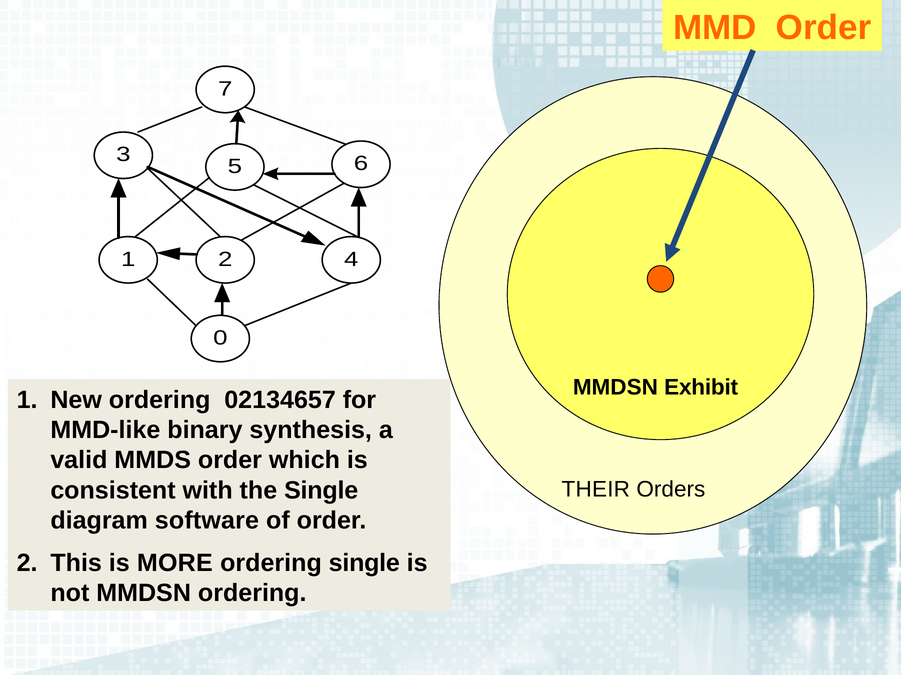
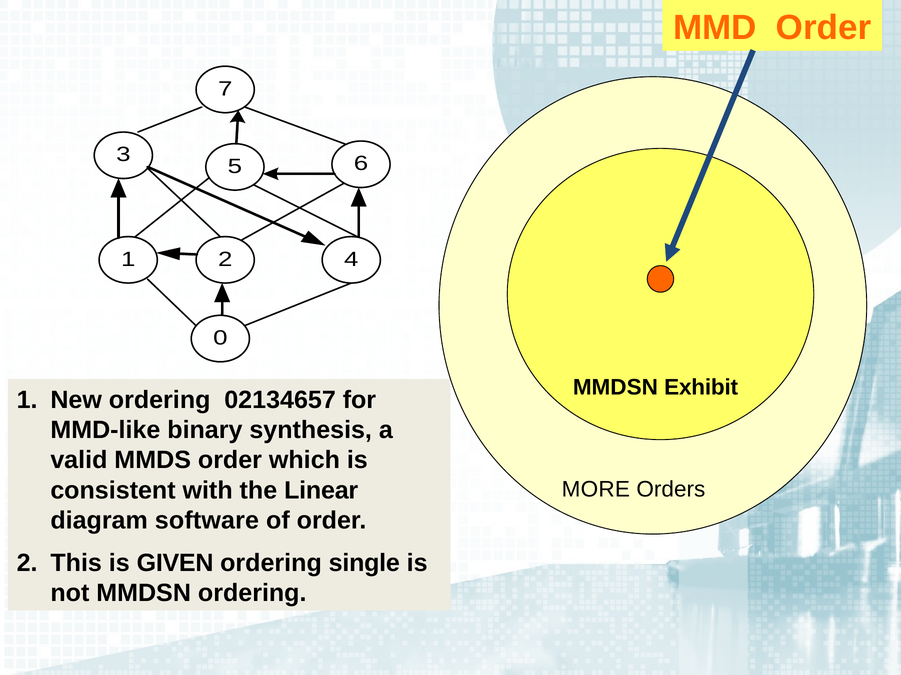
the Single: Single -> Linear (321, 491)
THEIR: THEIR -> MORE (596, 490)
MORE: MORE -> GIVEN (175, 563)
